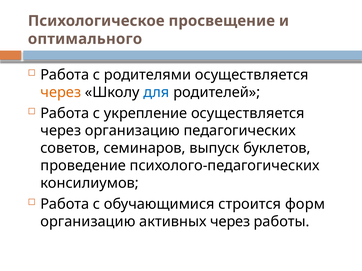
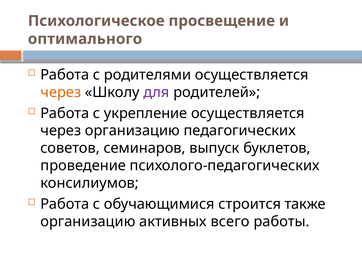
для colour: blue -> purple (156, 92)
форм: форм -> также (305, 204)
активных через: через -> всего (230, 222)
